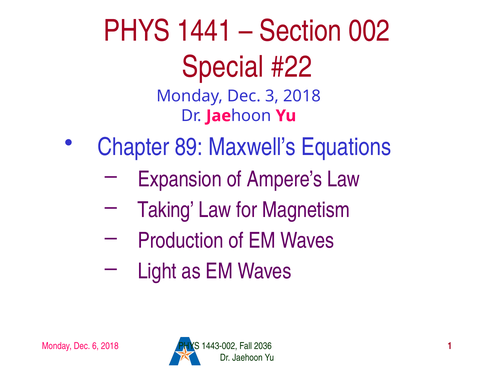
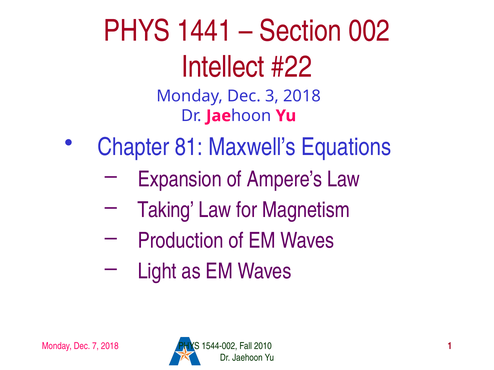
Special: Special -> Intellect (223, 67)
89: 89 -> 81 (189, 147)
6: 6 -> 7 (95, 346)
1443-002: 1443-002 -> 1544-002 (219, 346)
2036: 2036 -> 2010 (263, 346)
